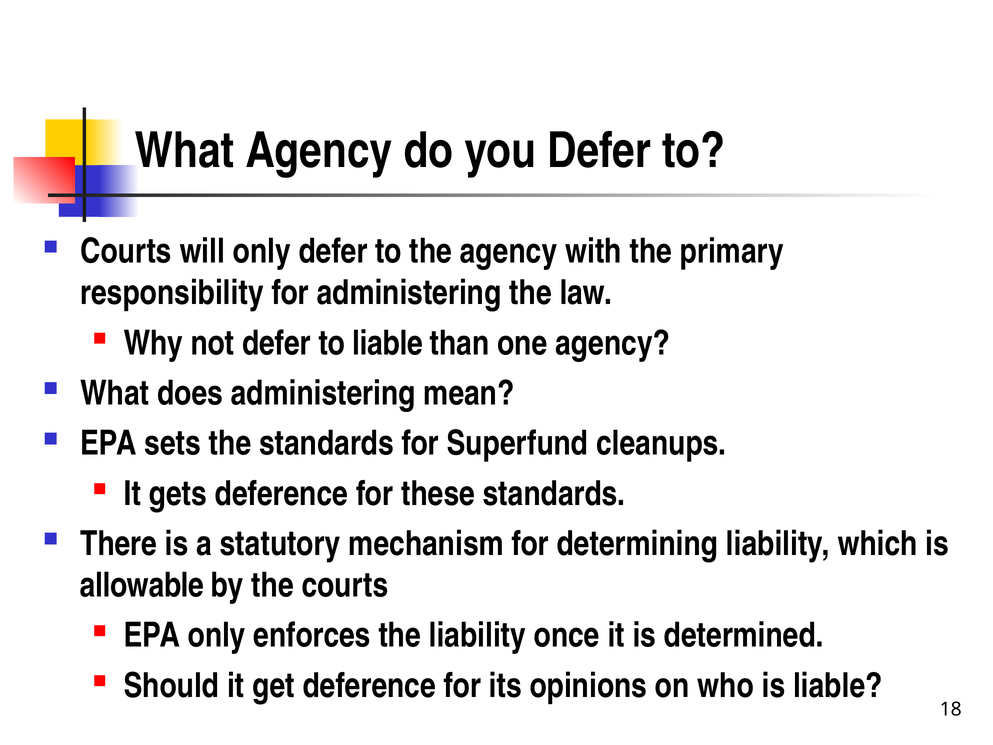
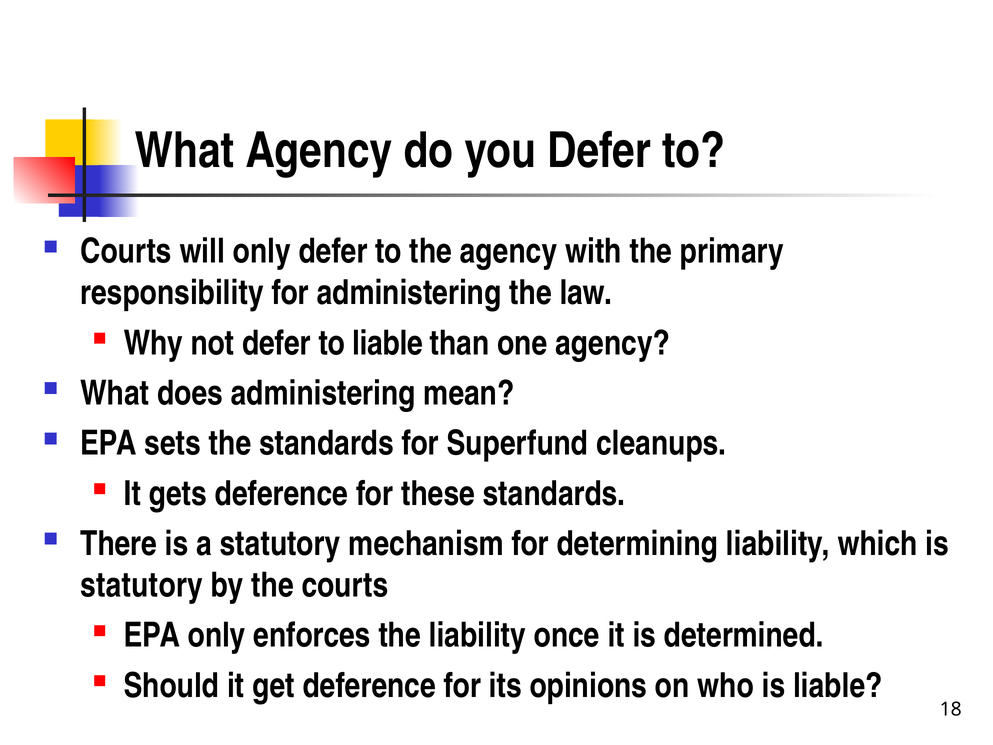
allowable: allowable -> statutory (142, 585)
